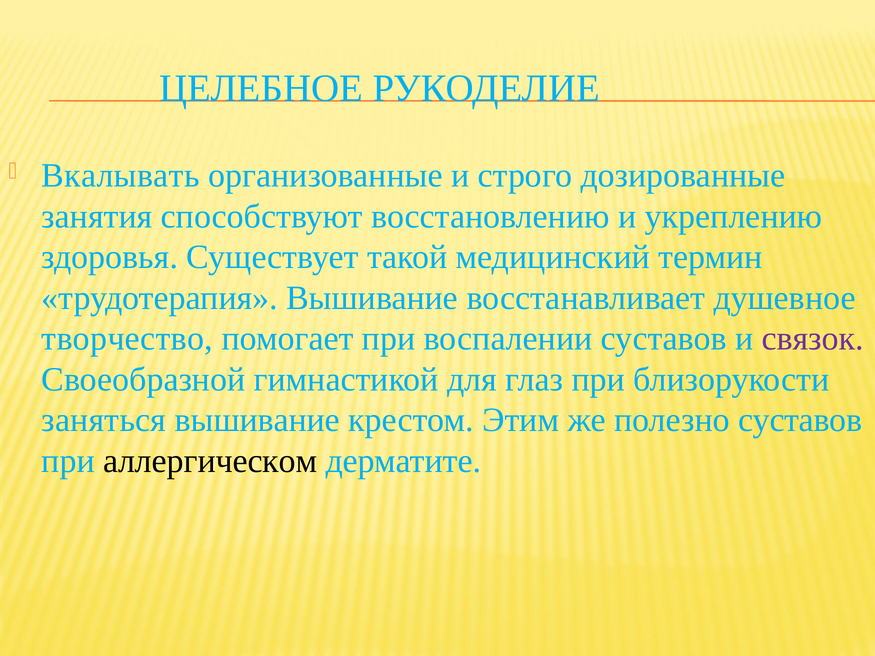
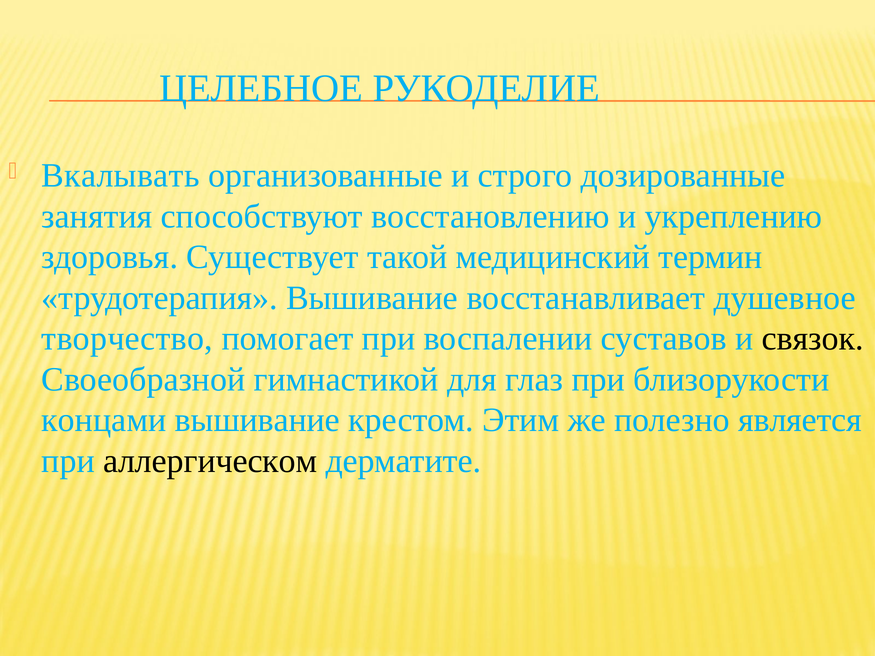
связок colour: purple -> black (813, 339)
заняться: заняться -> концами (104, 420)
полезно суставов: суставов -> является (800, 420)
